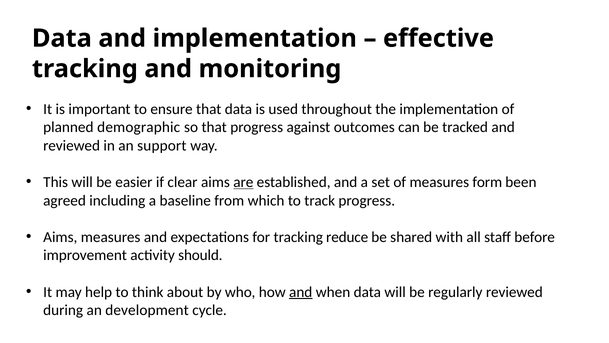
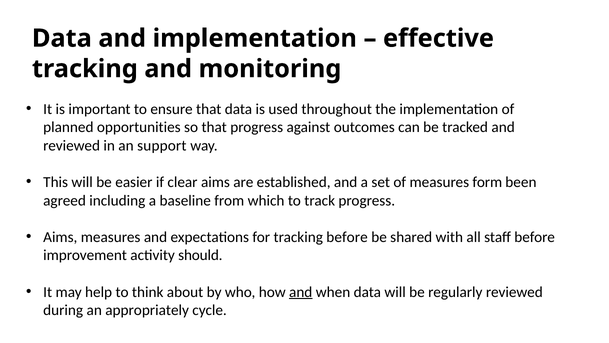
demographic: demographic -> opportunities (139, 127)
are underline: present -> none (243, 182)
tracking reduce: reduce -> before (347, 237)
development: development -> appropriately (147, 310)
